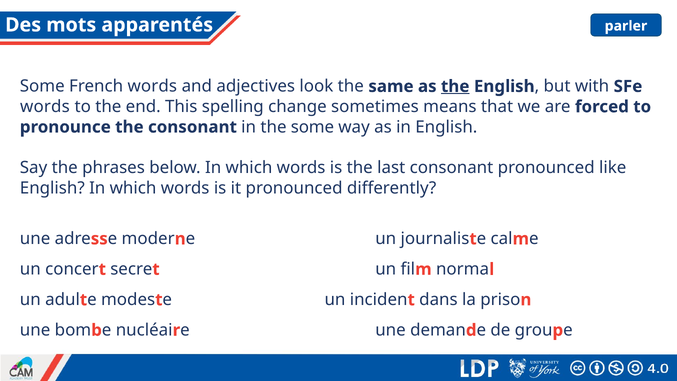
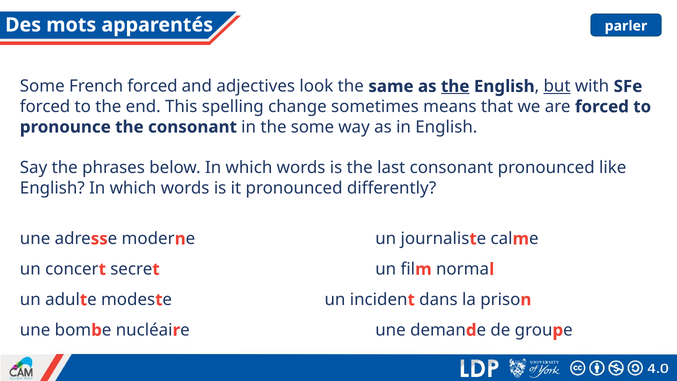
French words: words -> forced (152, 86)
but underline: none -> present (557, 86)
words: words -> forced (45, 107)
